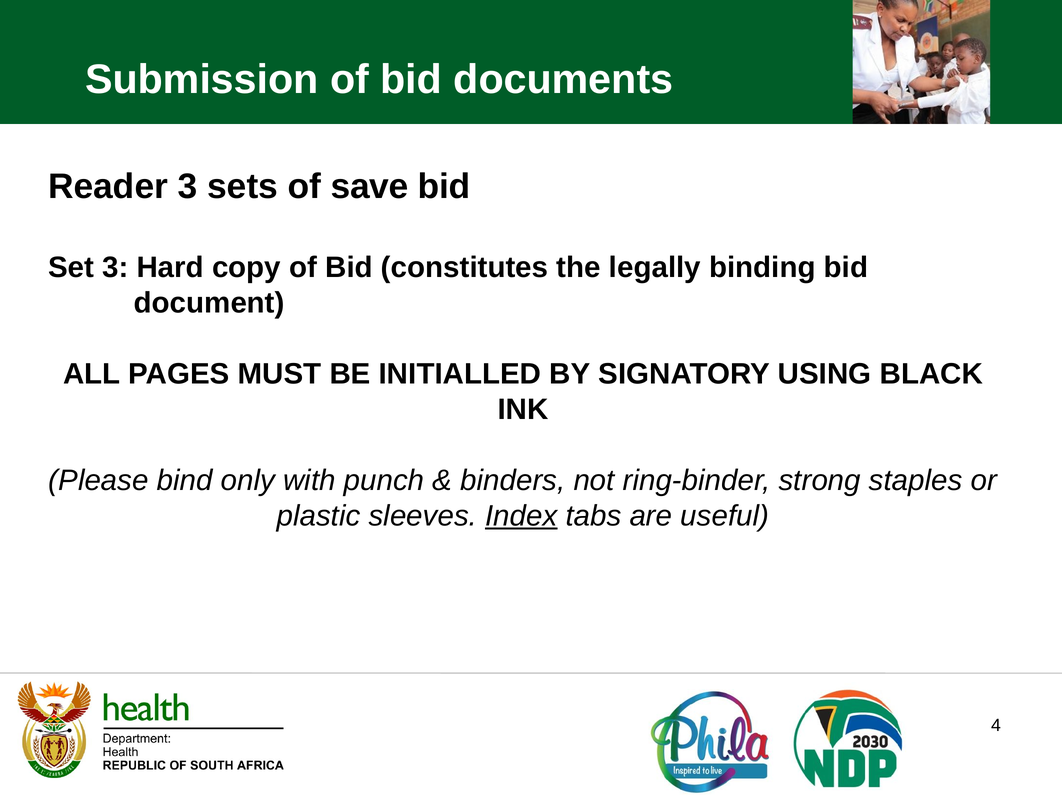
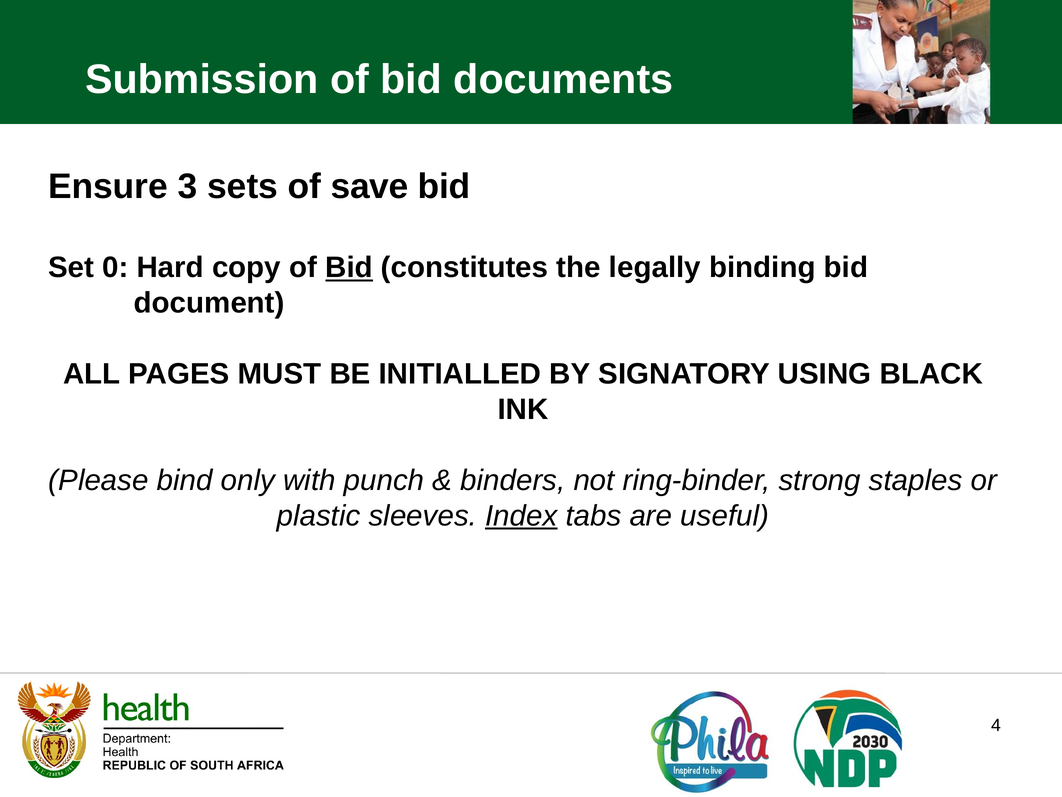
Reader: Reader -> Ensure (108, 187)
Set 3: 3 -> 0 (115, 268)
Bid underline: none -> present (349, 268)
